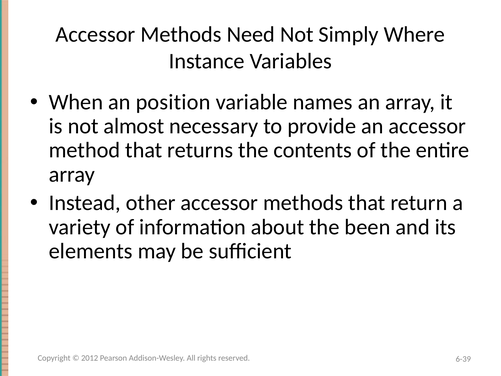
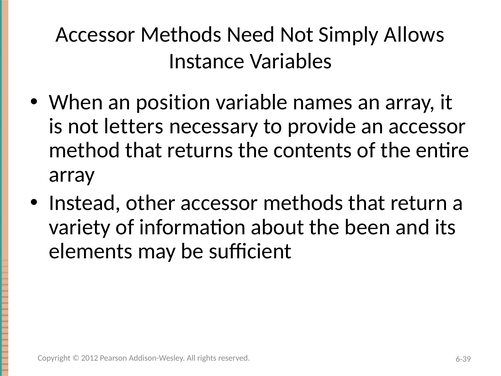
Where: Where -> Allows (414, 35)
almost: almost -> letters (134, 126)
